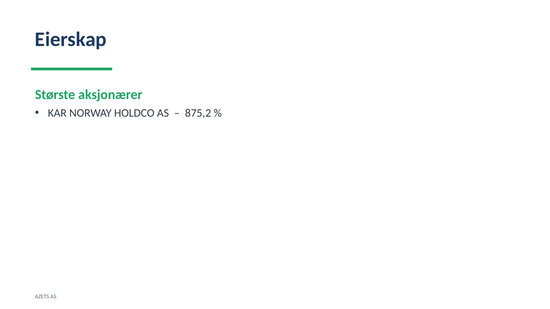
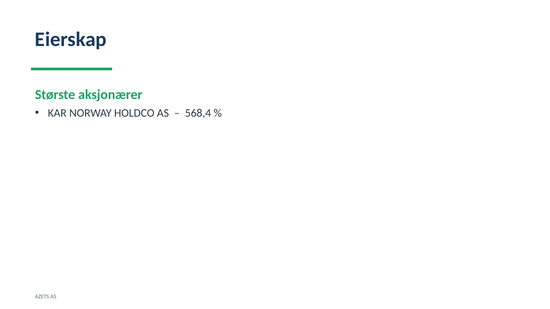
875,2: 875,2 -> 568,4 (198, 113)
